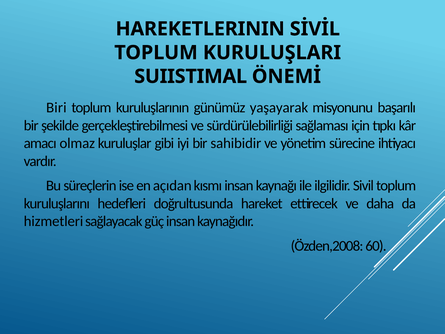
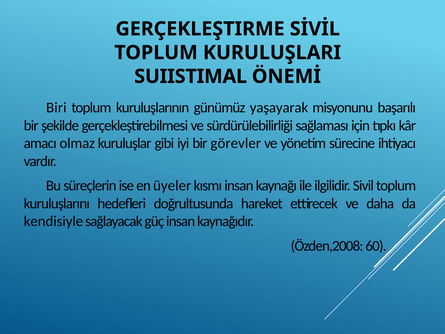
HAREKETLERININ: HAREKETLERININ -> GERÇEKLEŞTIRME (200, 29)
sahibidir: sahibidir -> görevler (236, 143)
açıdan: açıdan -> üyeler (172, 186)
hizmetleri: hizmetleri -> kendisiyle (53, 221)
